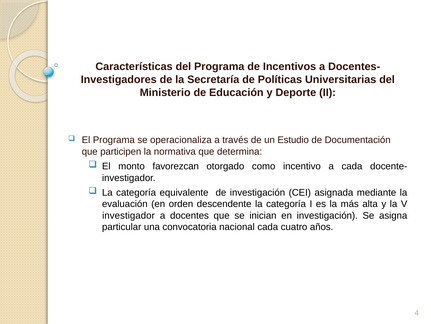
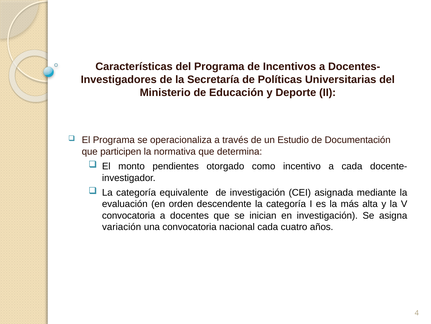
favorezcan: favorezcan -> pendientes (176, 166)
investigador: investigador -> convocatoria (129, 215)
particular: particular -> variación (122, 227)
